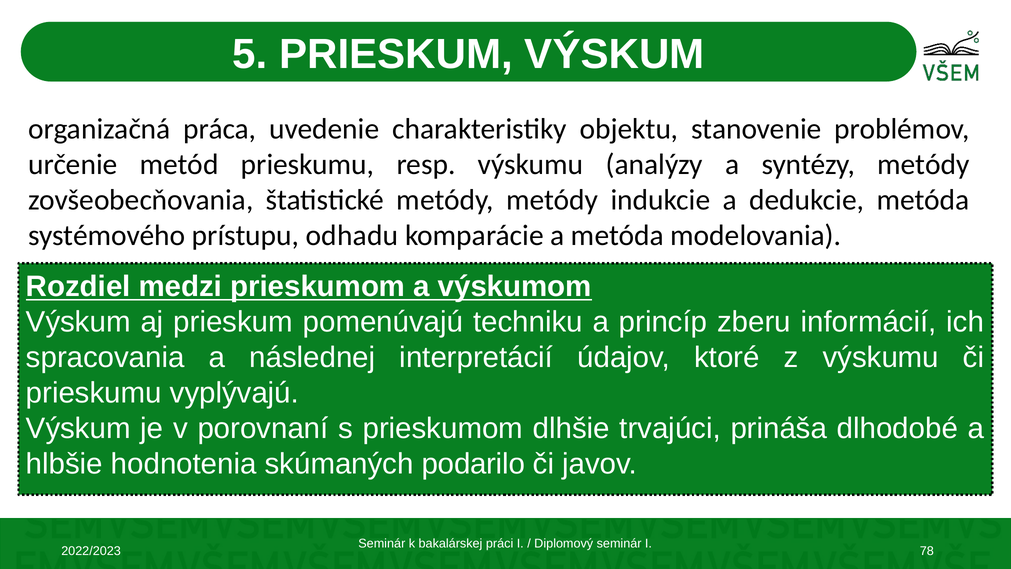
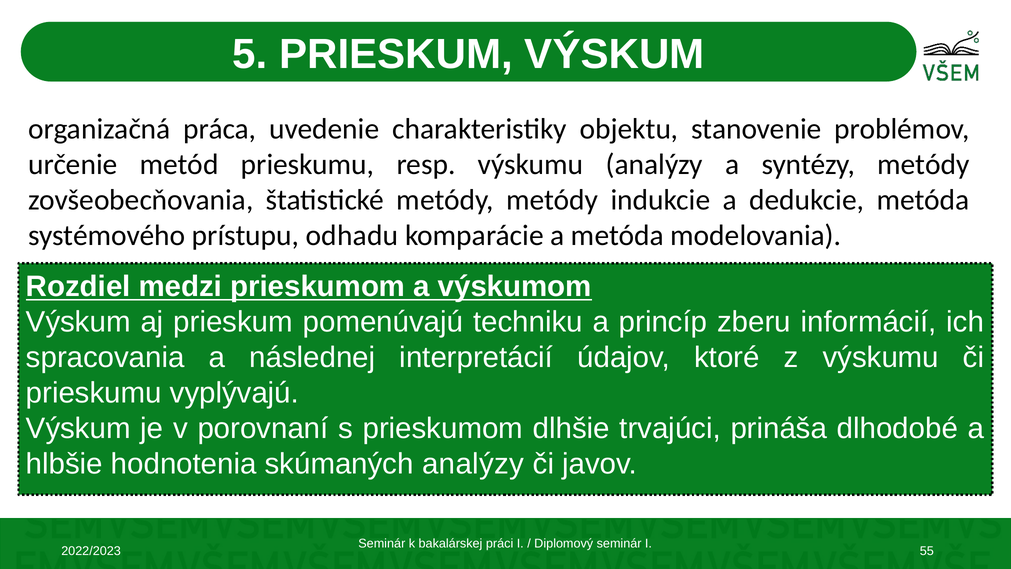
skúmaných podarilo: podarilo -> analýzy (473, 464)
78: 78 -> 55 (927, 551)
